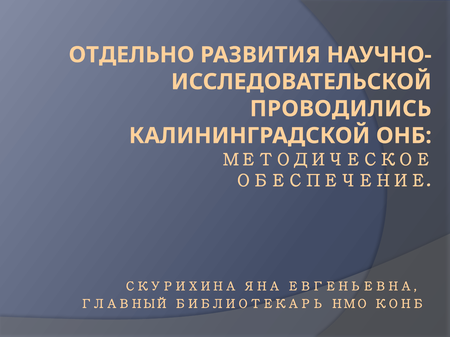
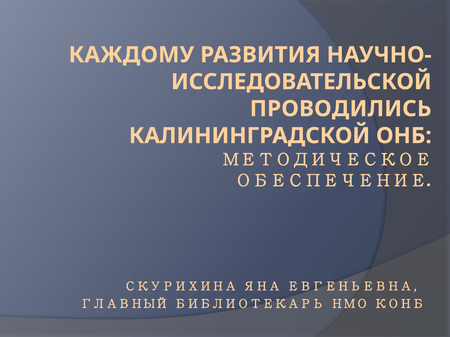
ОТДЕЛЬНО: ОТДЕЛЬНО -> КАЖДОМУ (131, 55)
